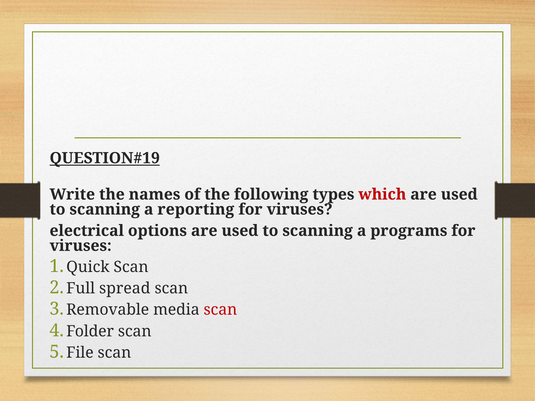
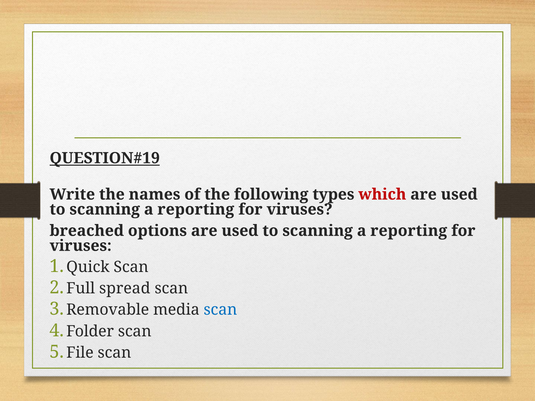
electrical: electrical -> breached (87, 231)
programs: programs -> reporting (409, 231)
scan colour: red -> blue (220, 310)
